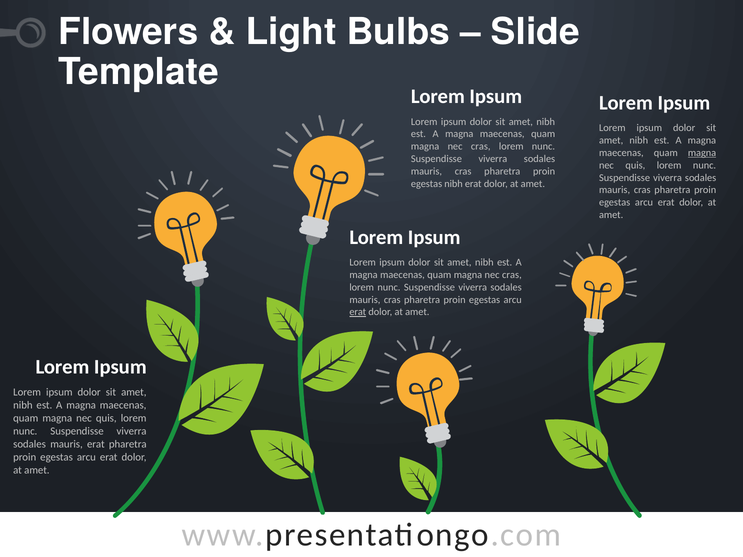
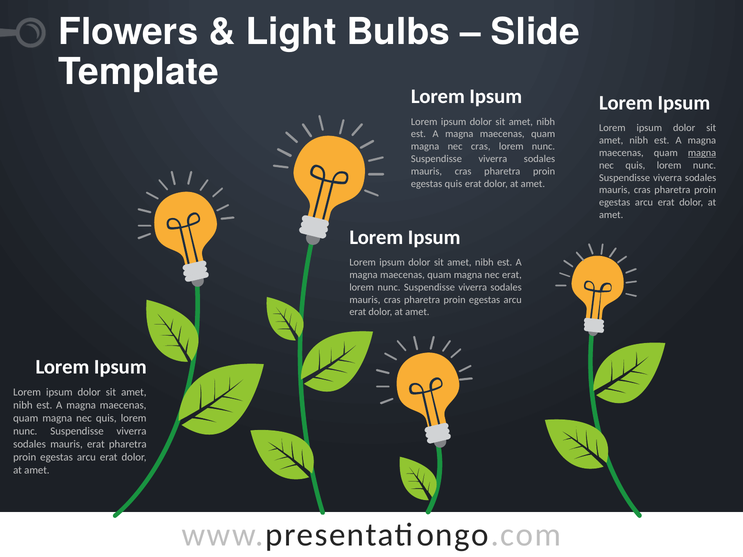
egestas nibh: nibh -> quis (453, 184)
cras: cras -> erat (512, 275)
erat underline: present -> none (358, 312)
